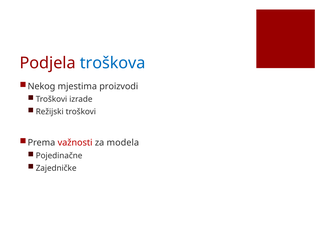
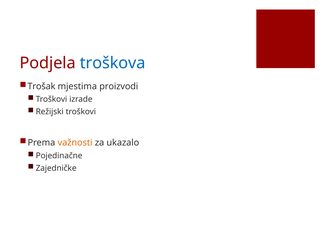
Nekog: Nekog -> Trošak (41, 86)
važnosti colour: red -> orange (75, 143)
modela: modela -> ukazalo (123, 143)
